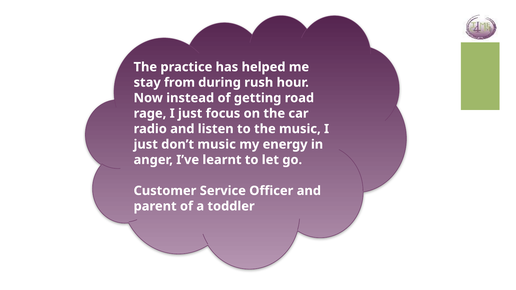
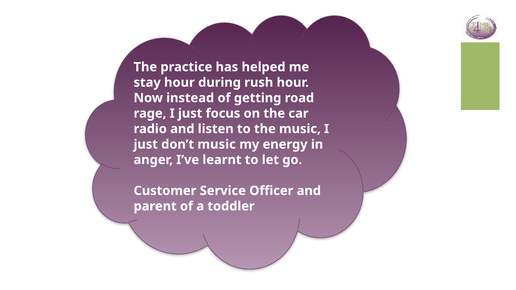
stay from: from -> hour (179, 83)
